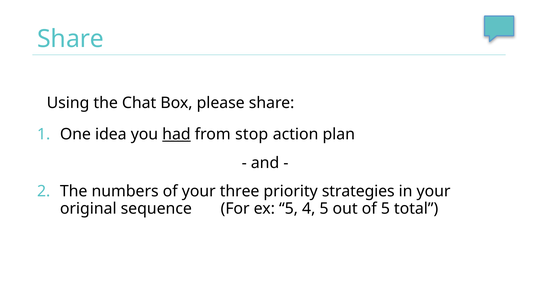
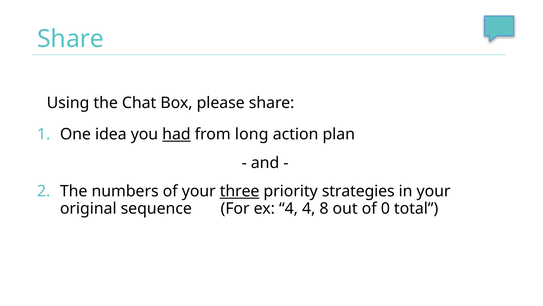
stop: stop -> long (252, 134)
three underline: none -> present (240, 191)
ex 5: 5 -> 4 (288, 208)
4 5: 5 -> 8 (324, 208)
of 5: 5 -> 0 (385, 208)
